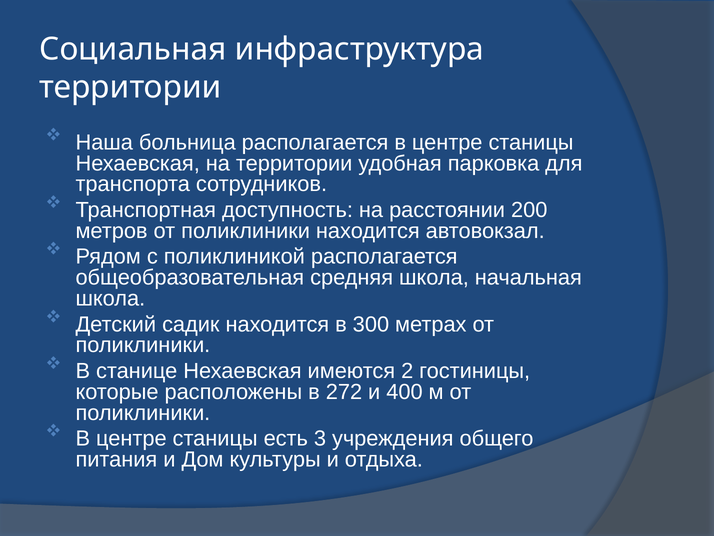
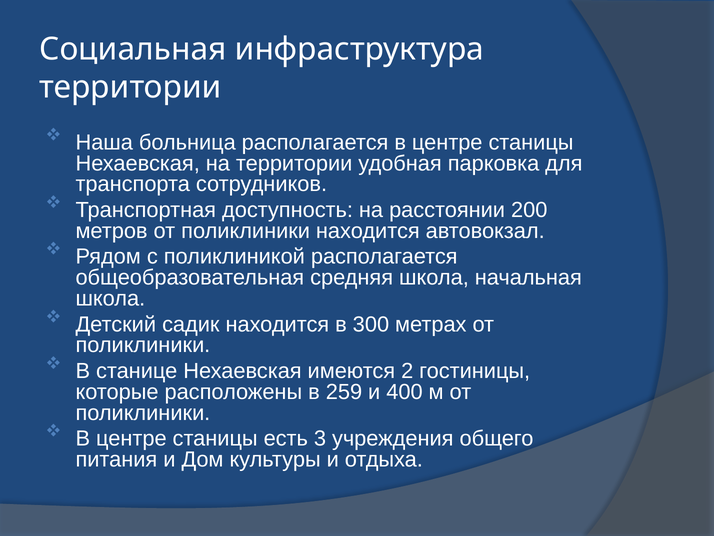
272: 272 -> 259 (344, 392)
